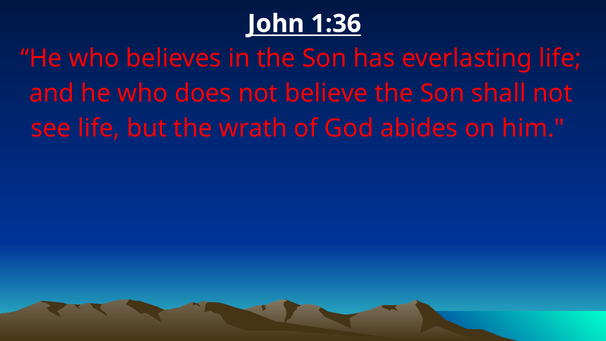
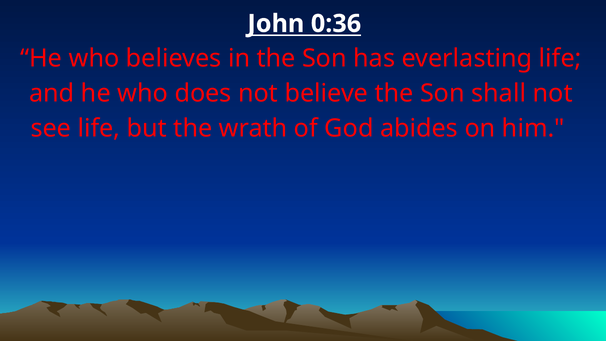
1:36: 1:36 -> 0:36 (336, 24)
